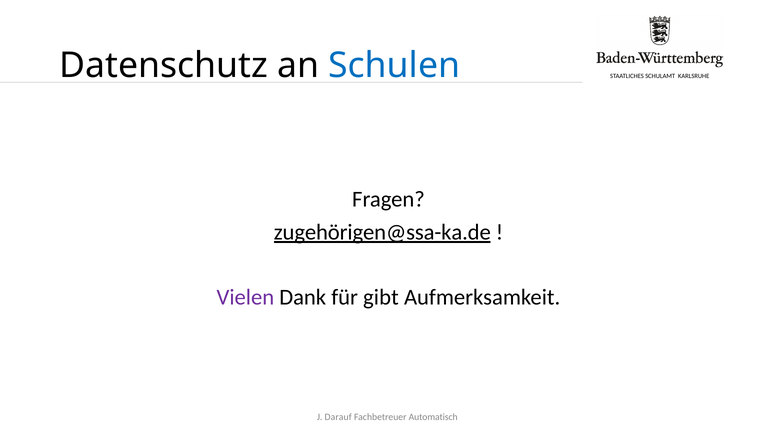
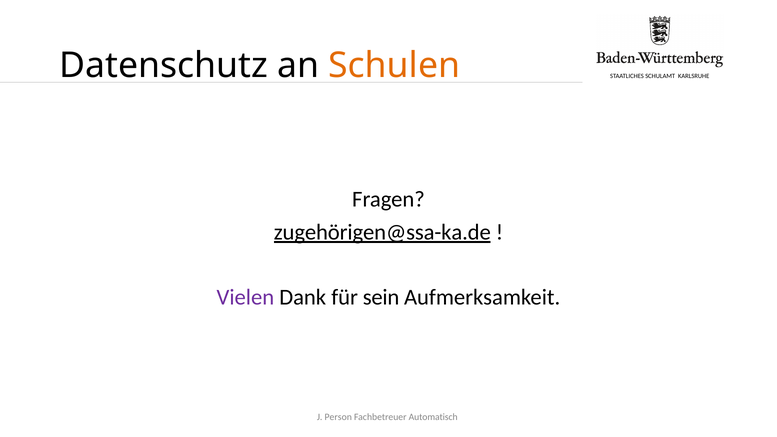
Schulen colour: blue -> orange (394, 65)
gibt: gibt -> sein (381, 297)
Darauf: Darauf -> Person (338, 417)
